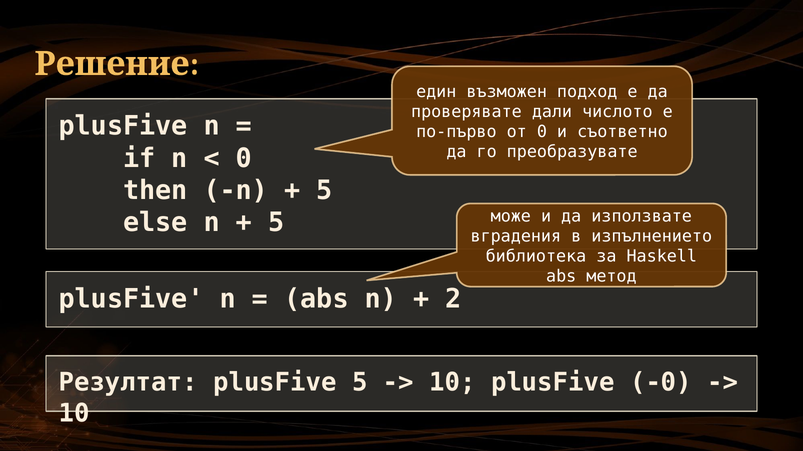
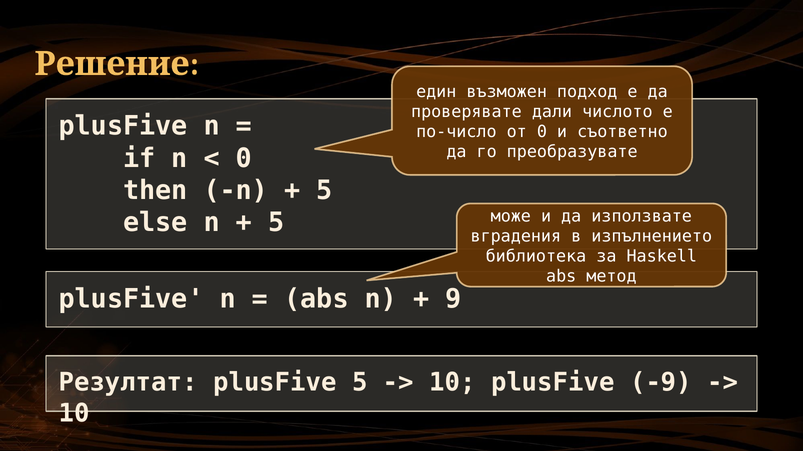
по-първо: по-първо -> по-число (456, 132)
2: 2 -> 9 (453, 299)
-0: -0 -> -9 (661, 383)
